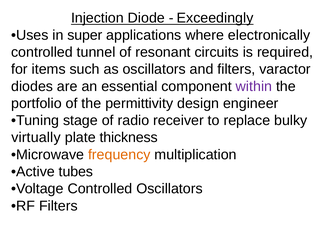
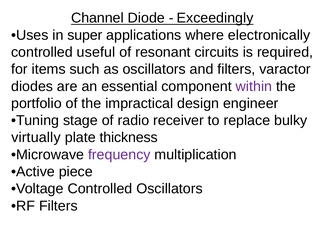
Injection: Injection -> Channel (97, 18)
tunnel: tunnel -> useful (96, 52)
permittivity: permittivity -> impractical (139, 103)
frequency colour: orange -> purple (119, 155)
tubes: tubes -> piece (76, 172)
